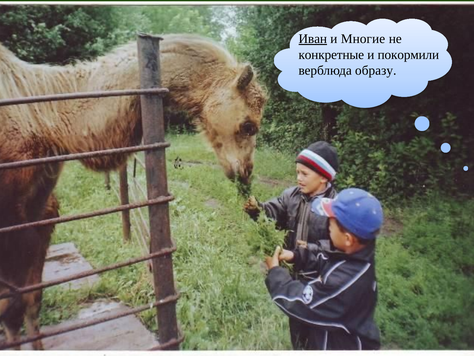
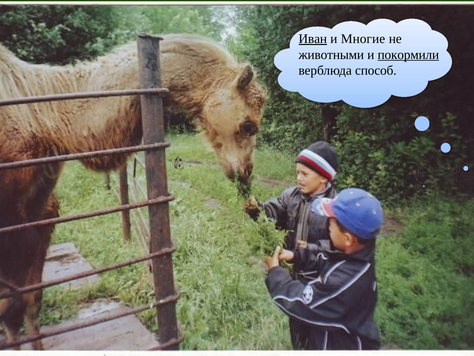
конкретные: конкретные -> животными (331, 55)
покормили underline: none -> present (408, 55)
образу: образу -> способ (376, 70)
